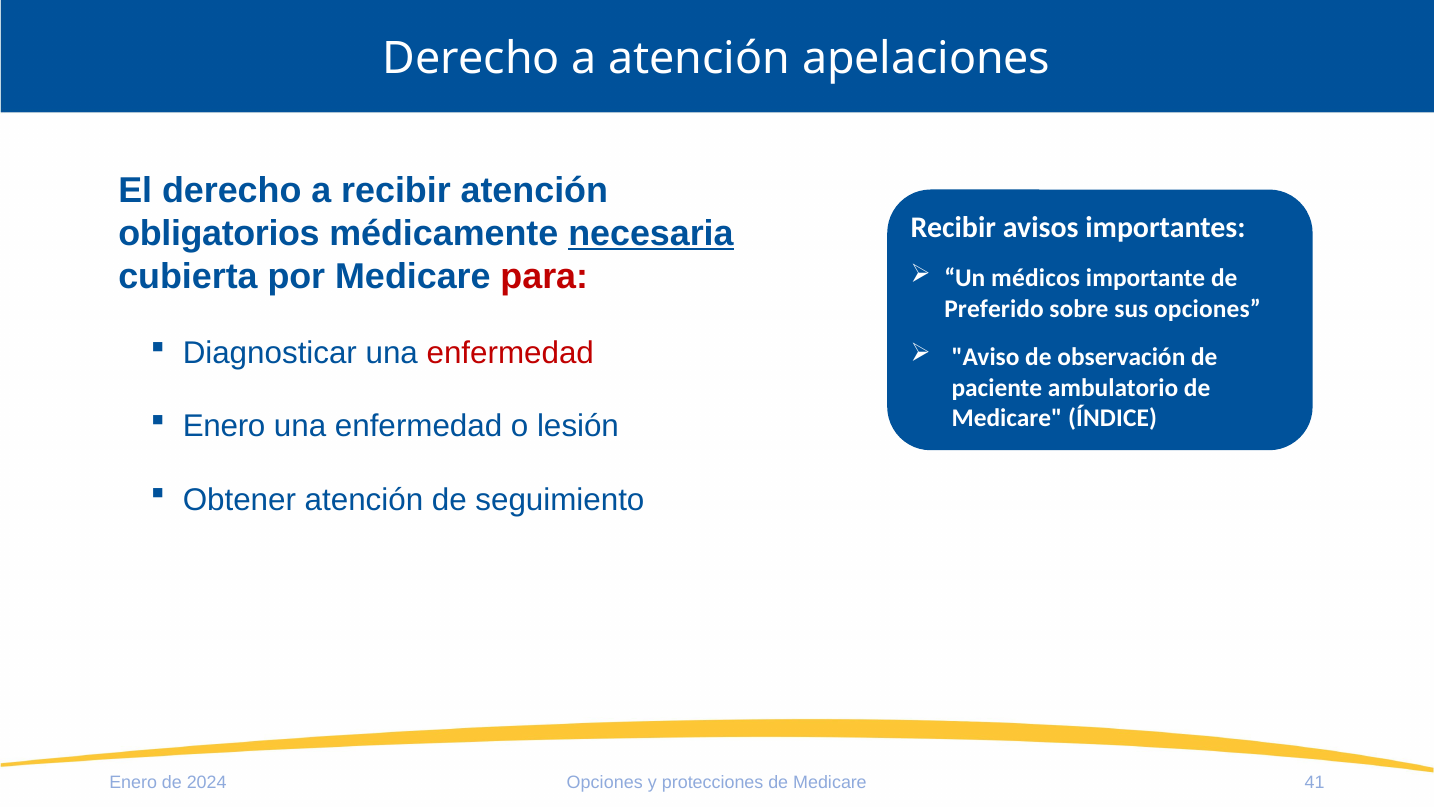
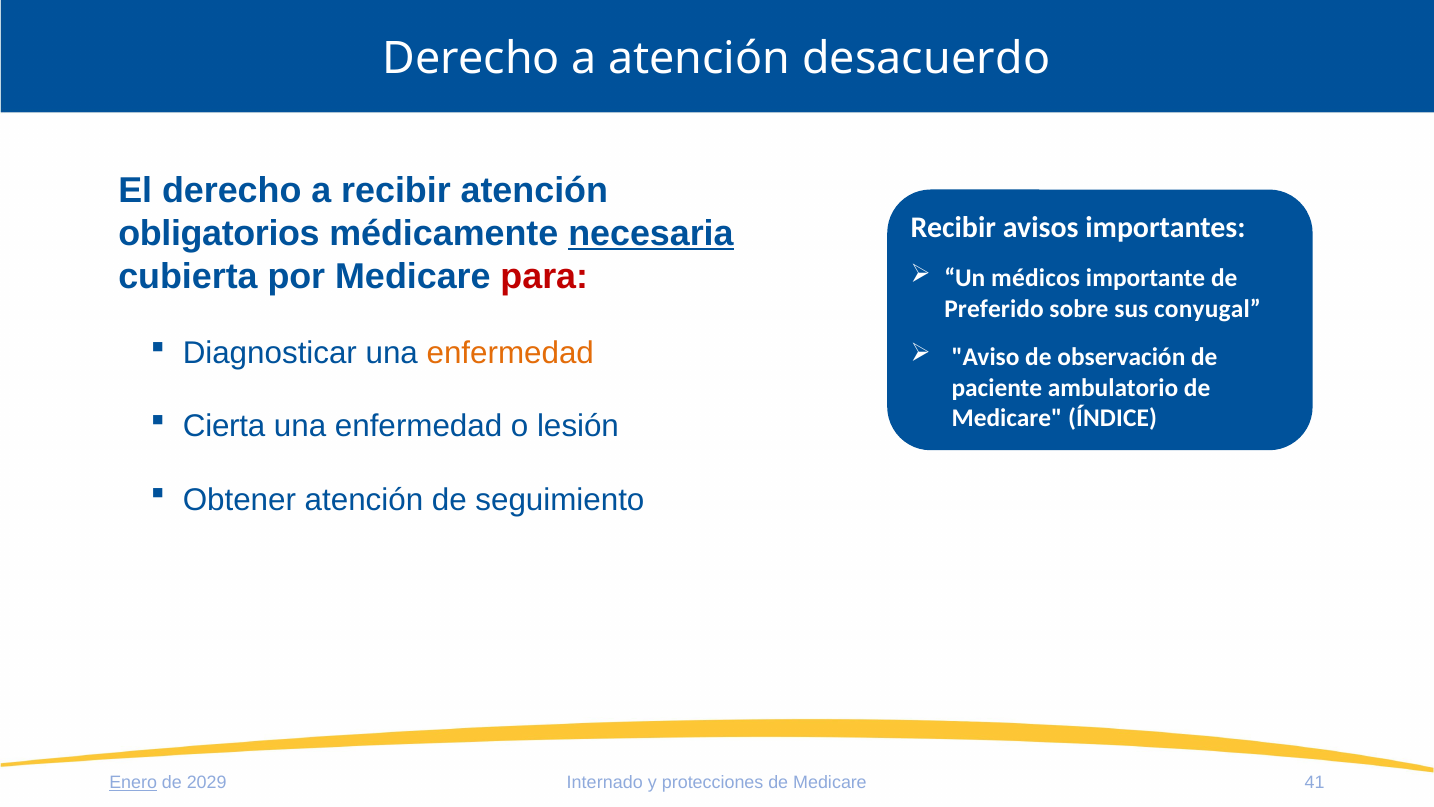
apelaciones: apelaciones -> desacuerdo (926, 59)
sus opciones: opciones -> conyugal (1208, 309)
enfermedad colour: red -> orange (510, 353)
Enero: Enero -> Cierta (224, 426)
Enero underline: none -> present (133, 782)
2024: 2024 -> 2029 (207, 782)
Opciones: Opciones -> Internado (605, 782)
